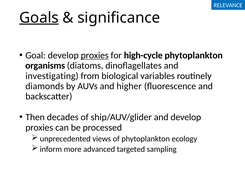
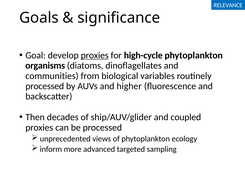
Goals underline: present -> none (39, 18)
investigating: investigating -> communities (52, 76)
diamonds: diamonds -> processed (45, 86)
and develop: develop -> coupled (186, 117)
